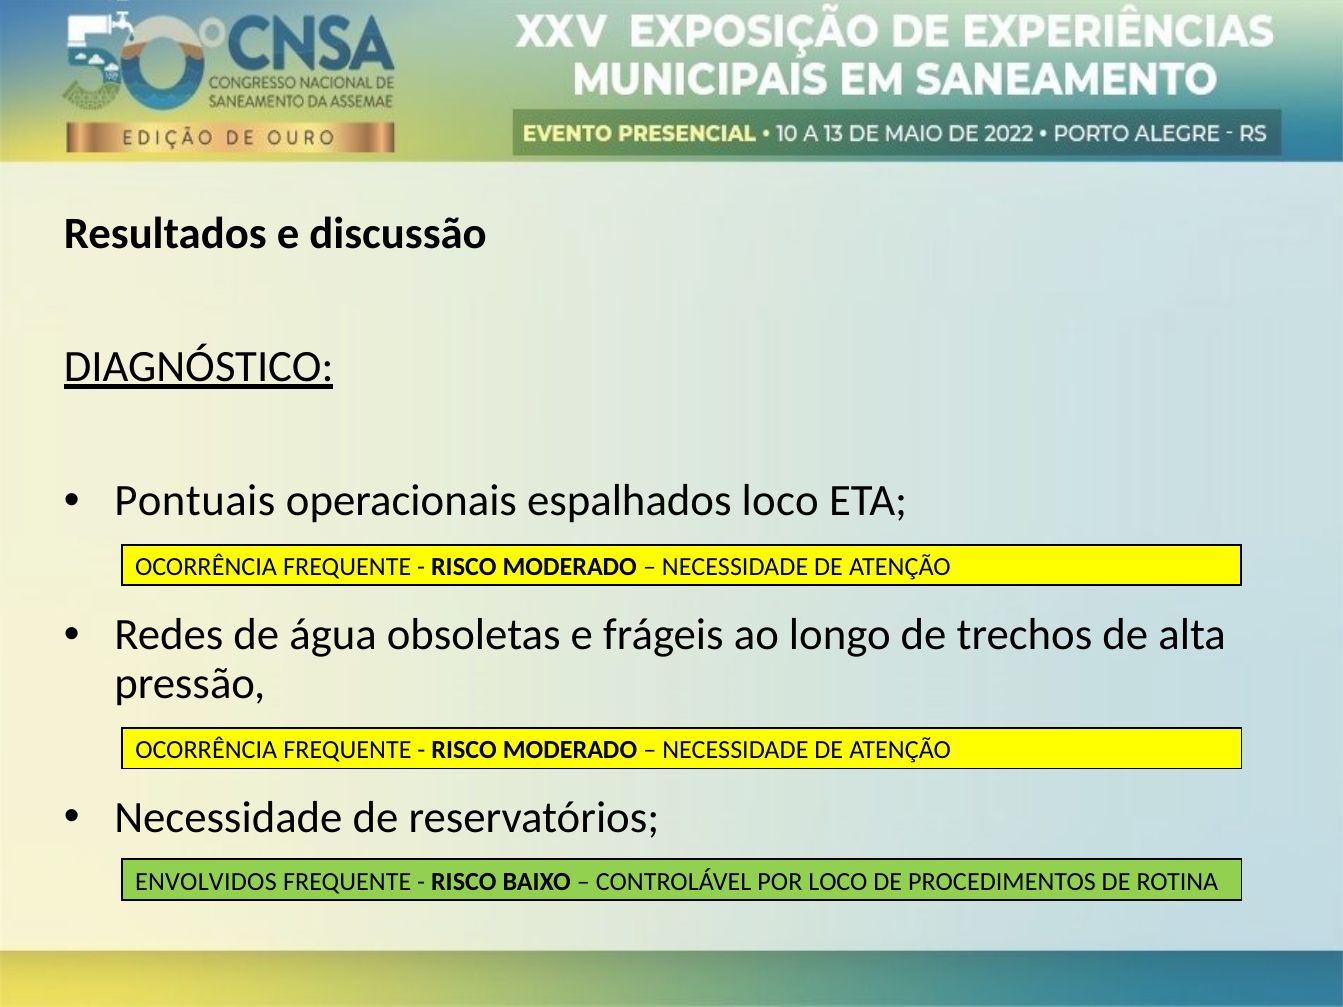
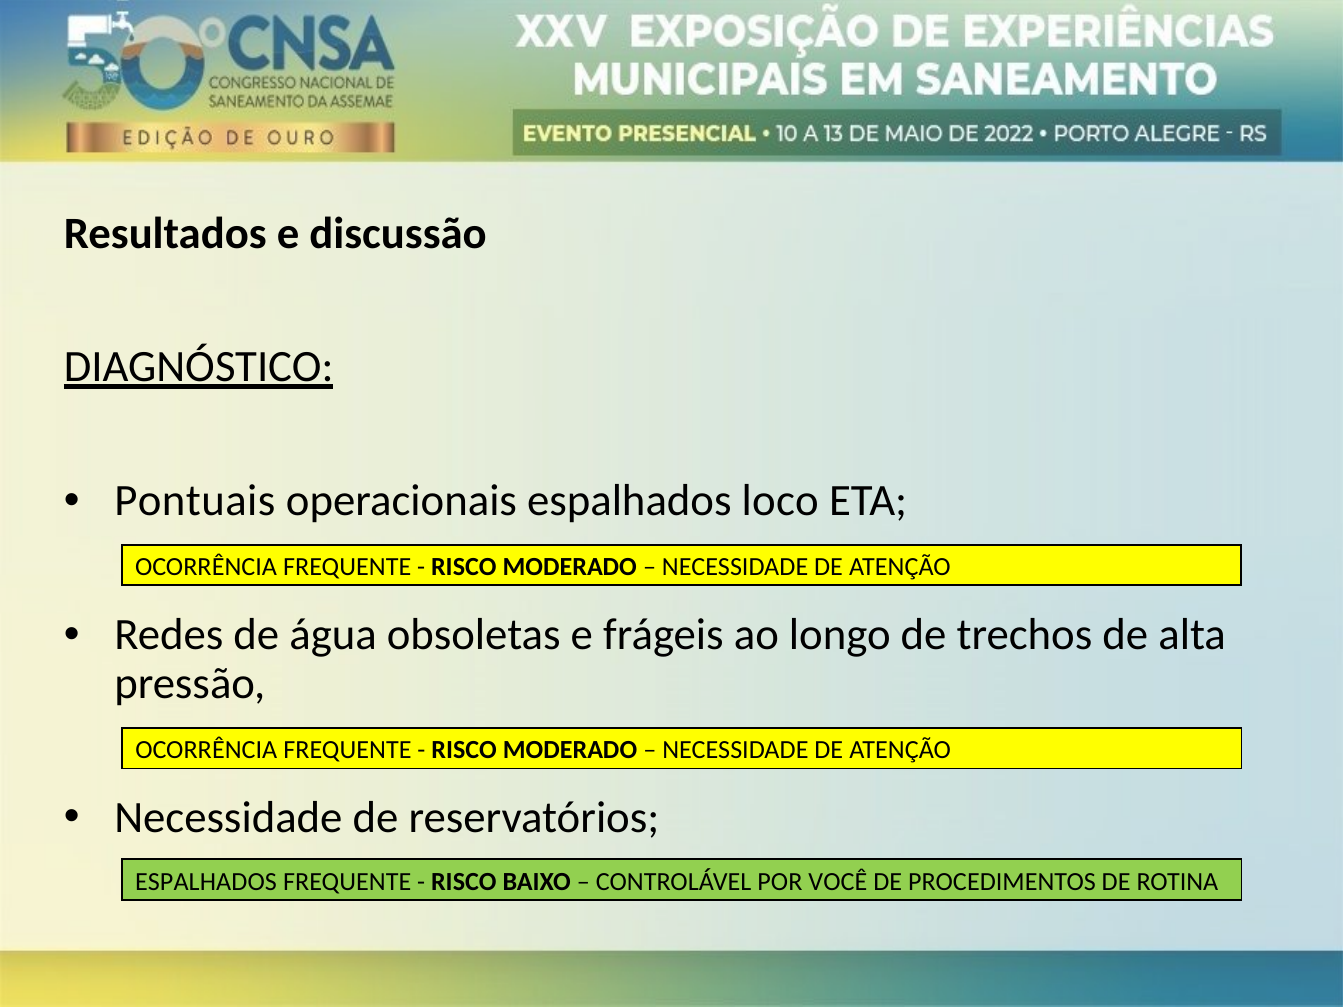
ENVOLVIDOS: ENVOLVIDOS -> ESPALHADOS (206, 882)
POR LOCO: LOCO -> VOCÊ (838, 882)
